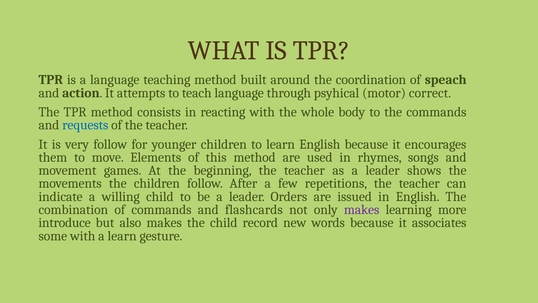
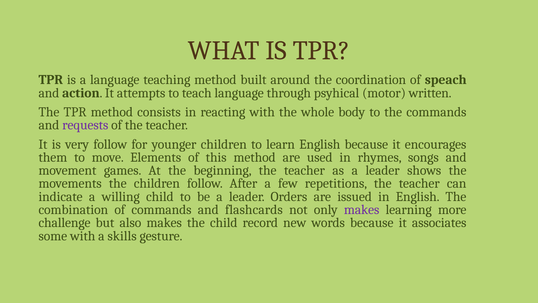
correct: correct -> written (430, 93)
requests colour: blue -> purple (85, 125)
introduce: introduce -> challenge (65, 223)
a learn: learn -> skills (122, 236)
